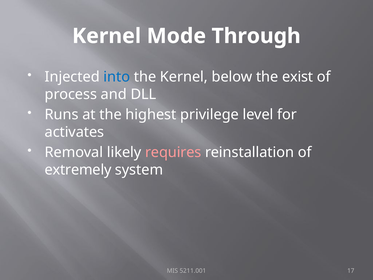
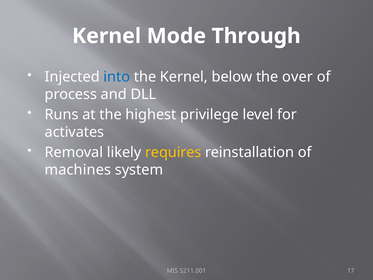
exist: exist -> over (297, 77)
requires colour: pink -> yellow (173, 152)
extremely: extremely -> machines (78, 170)
